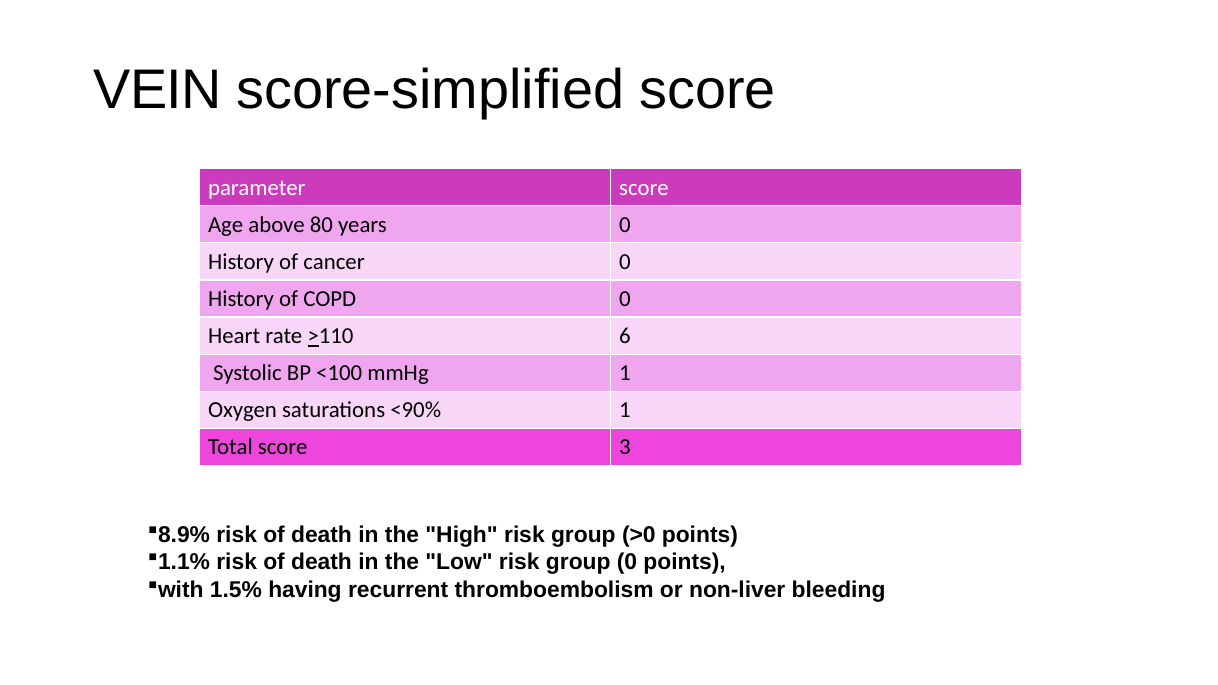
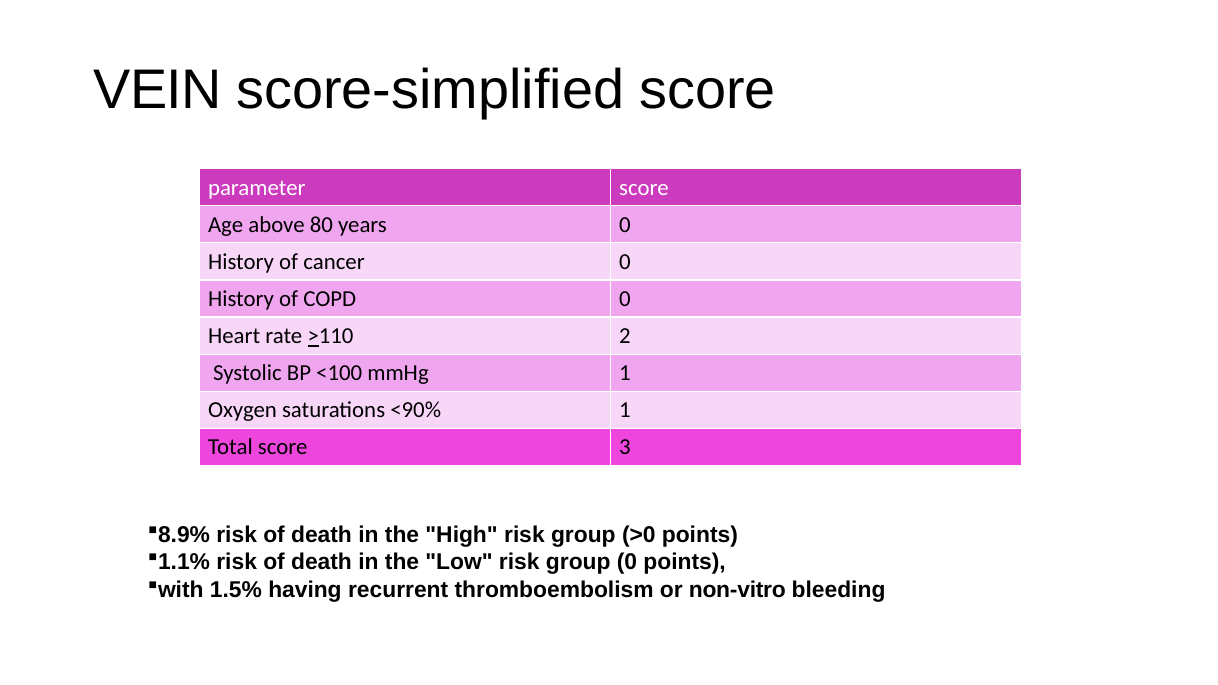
6: 6 -> 2 (625, 336)
non-liver: non-liver -> non-vitro (737, 590)
